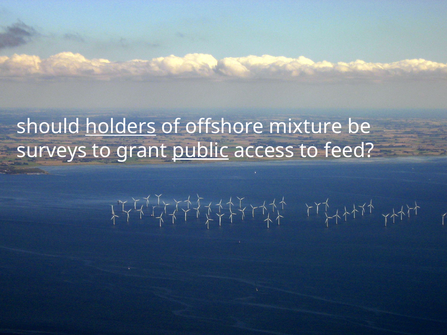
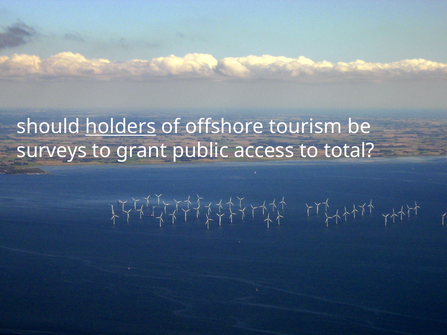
mixture: mixture -> tourism (305, 127)
public underline: present -> none (200, 151)
feed: feed -> total (349, 151)
